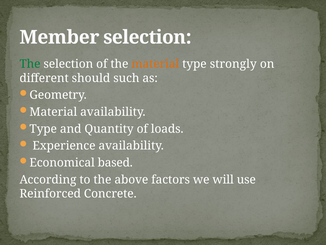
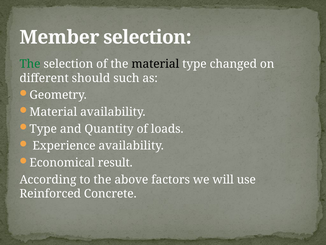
material colour: orange -> black (155, 64)
strongly: strongly -> changed (233, 64)
based: based -> result (115, 162)
